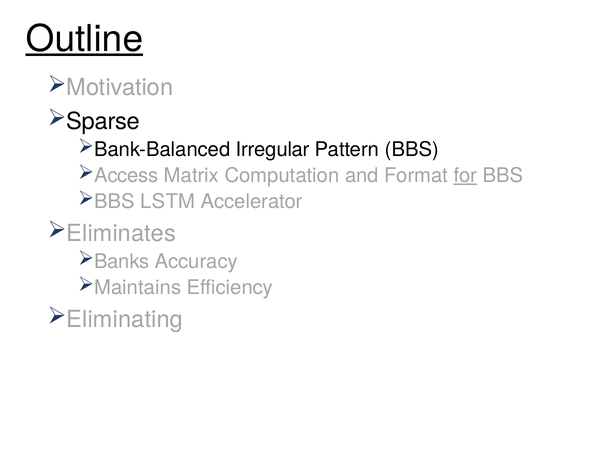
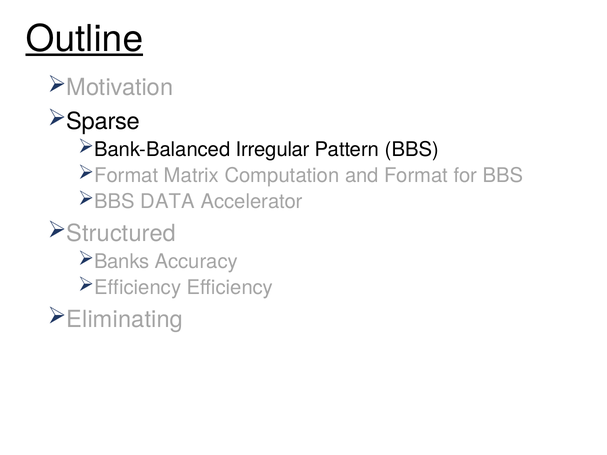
Access: Access -> Format (126, 176)
for underline: present -> none (465, 176)
LSTM: LSTM -> DATA (168, 202)
Eliminates: Eliminates -> Structured (121, 234)
Maintains: Maintains -> Efficiency (138, 288)
